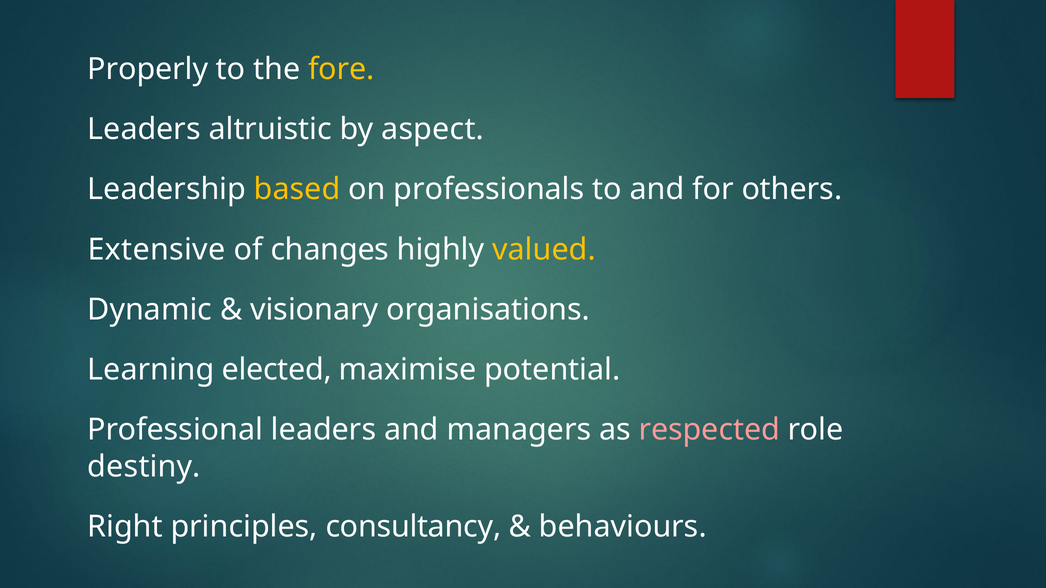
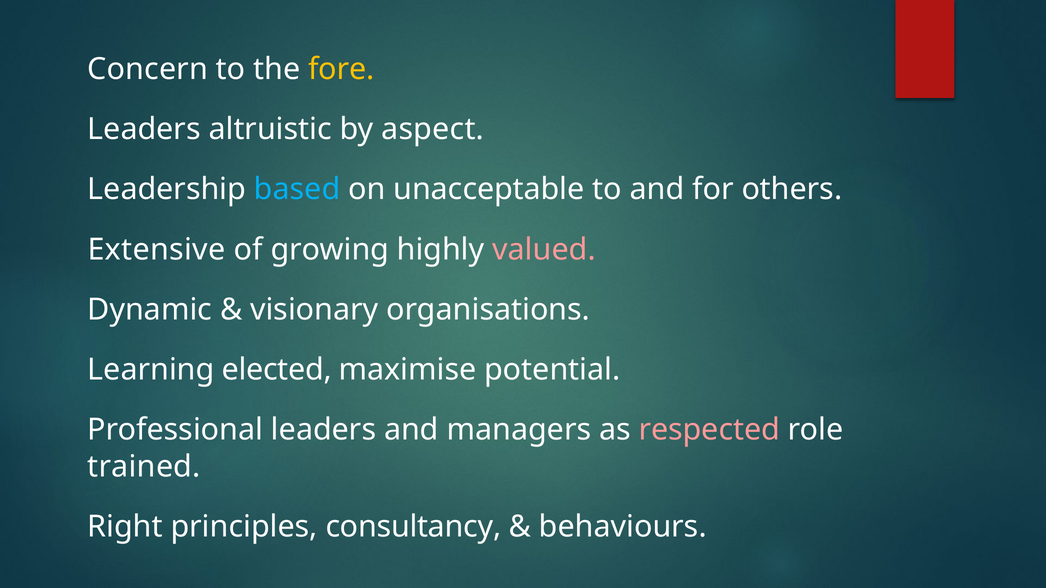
Properly: Properly -> Concern (148, 69)
based colour: yellow -> light blue (297, 190)
professionals: professionals -> unacceptable (489, 190)
changes: changes -> growing (330, 250)
valued colour: yellow -> pink (544, 250)
destiny: destiny -> trained (144, 467)
